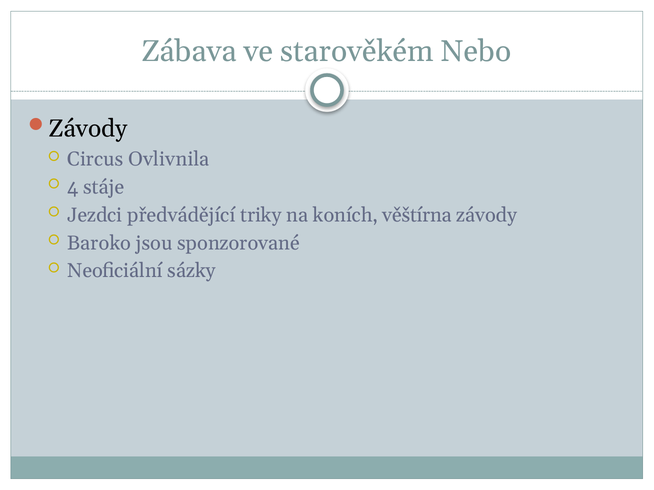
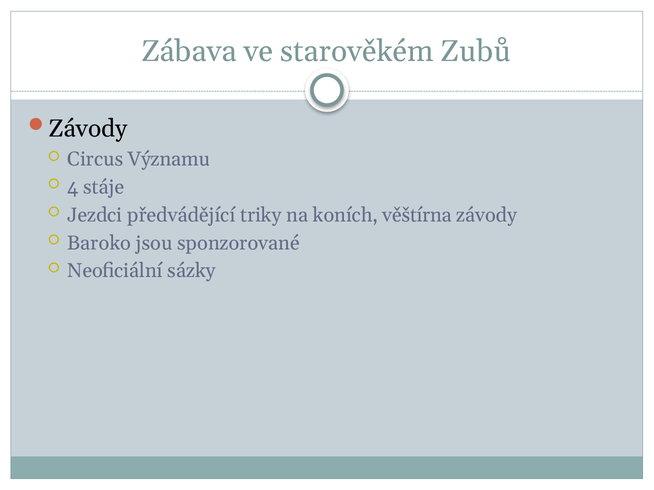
Nebo: Nebo -> Zubů (476, 51)
Ovlivnila: Ovlivnila -> Významu (169, 159)
